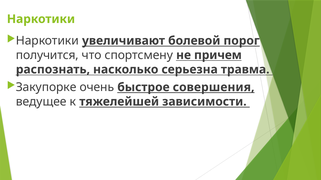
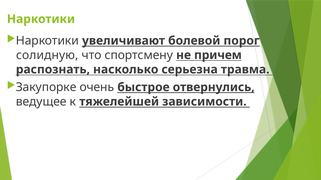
получится: получится -> солидную (47, 55)
совершения: совершения -> отвернулись (214, 87)
